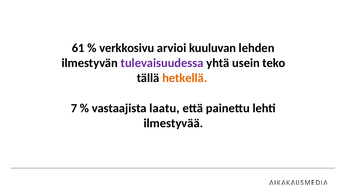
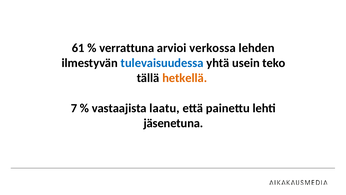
verkkosivu: verkkosivu -> verrattuna (127, 48)
kuuluvan: kuuluvan -> verkossa (213, 48)
tulevaisuudessa colour: purple -> blue (162, 63)
ilmestyvää: ilmestyvää -> jäsenetuna (173, 123)
